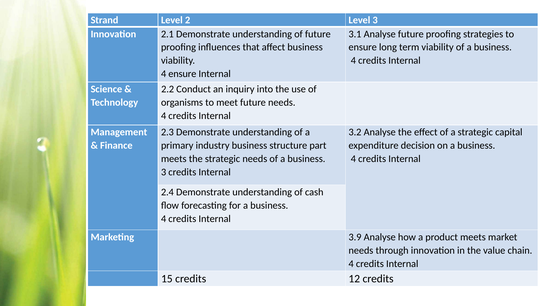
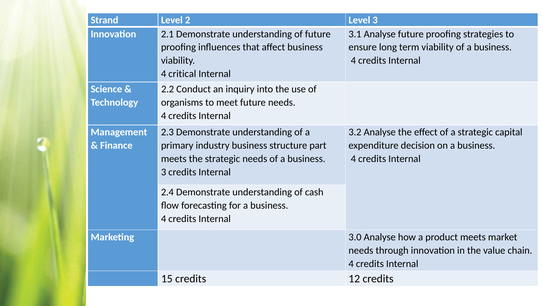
4 ensure: ensure -> critical (182, 74)
3.9: 3.9 -> 3.0 (355, 237)
